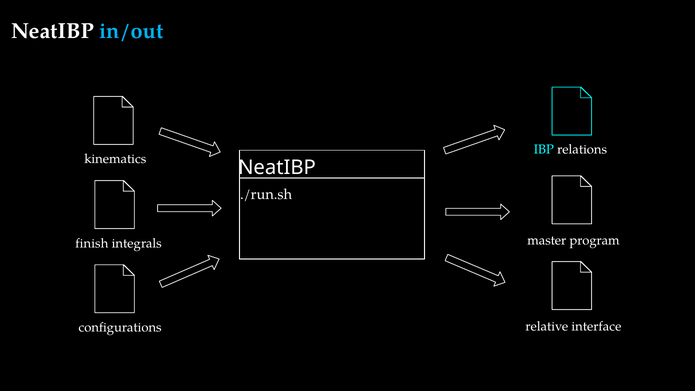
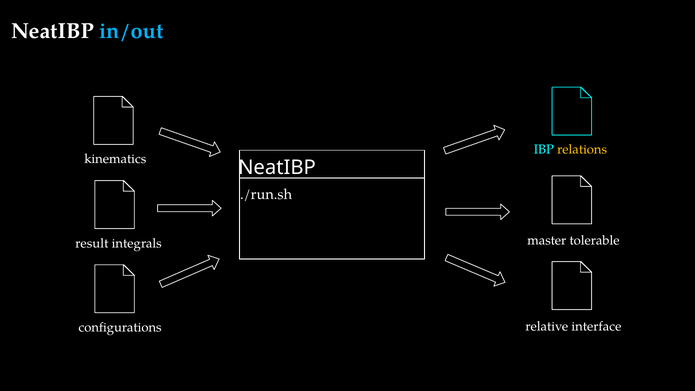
relations colour: white -> yellow (582, 150)
program: program -> tolerable (595, 241)
finish: finish -> result (92, 244)
